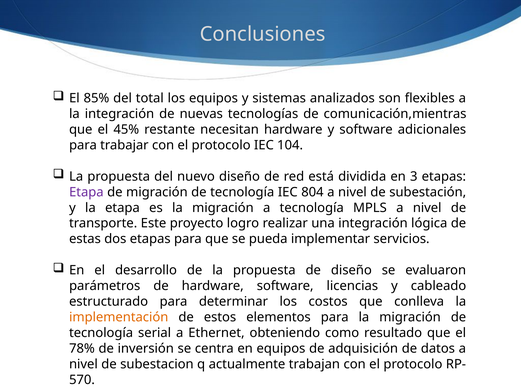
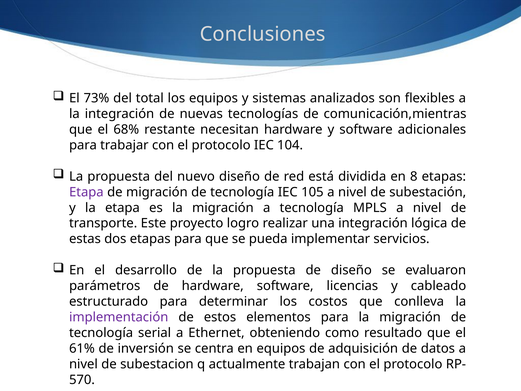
85%: 85% -> 73% (96, 98)
45%: 45% -> 68% (126, 129)
3: 3 -> 8 (414, 176)
804: 804 -> 105 (312, 192)
implementación colour: orange -> purple (119, 317)
78%: 78% -> 61% (82, 348)
